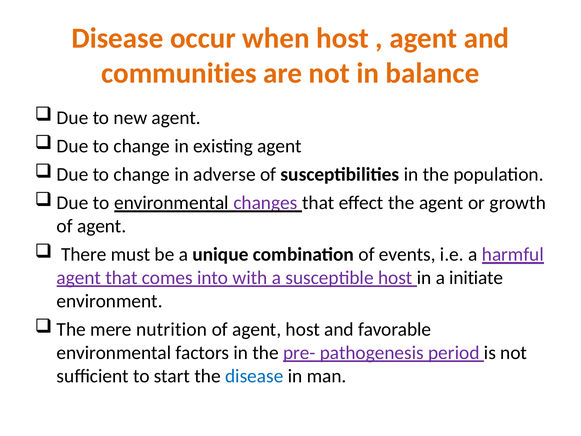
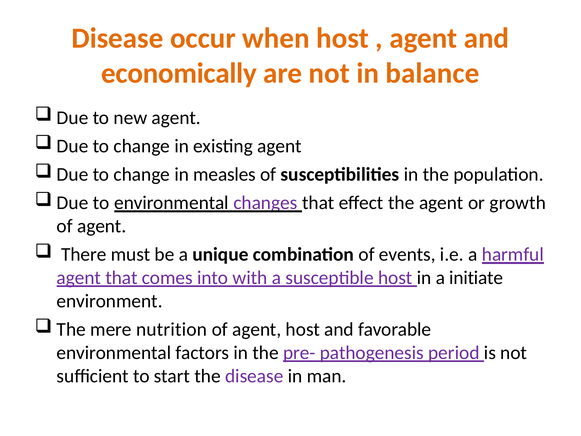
communities: communities -> economically (179, 73)
adverse: adverse -> measles (225, 174)
disease colour: blue -> purple (254, 376)
